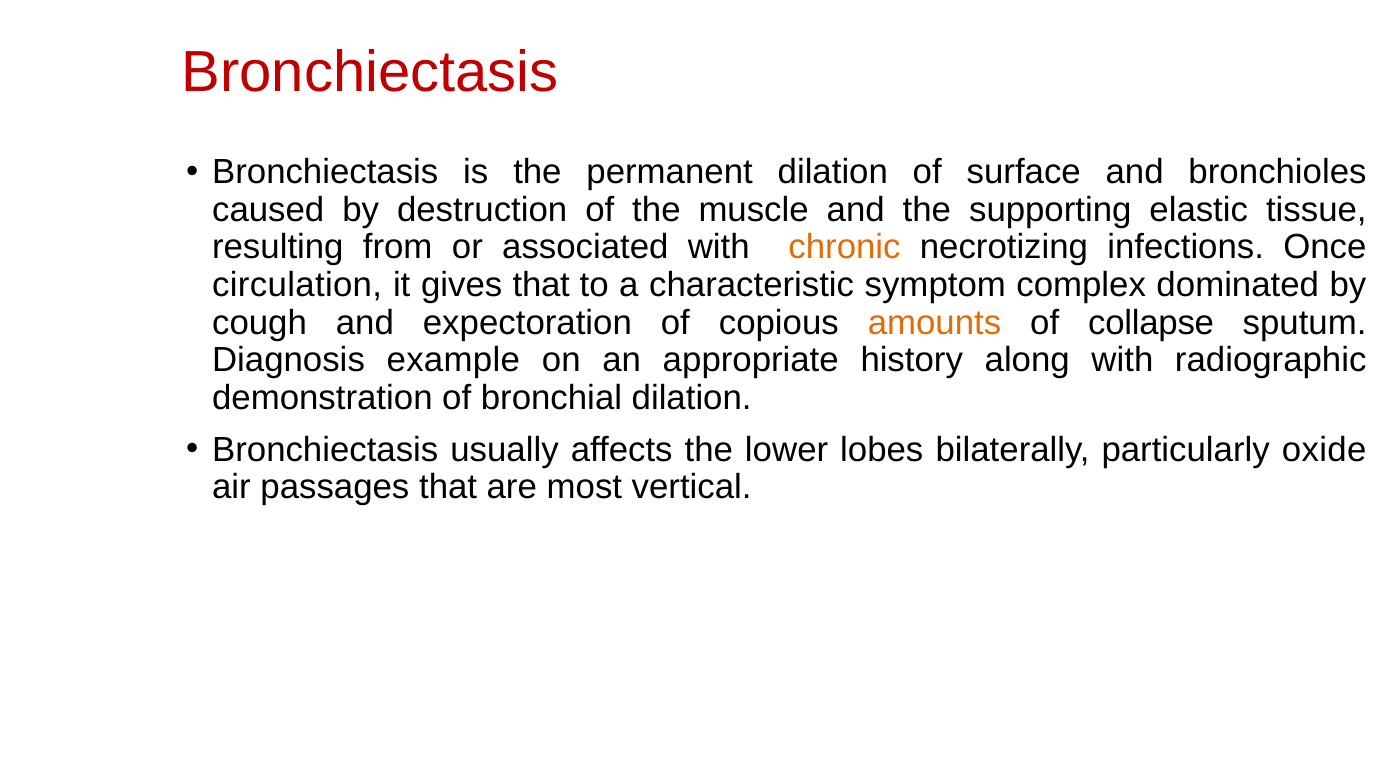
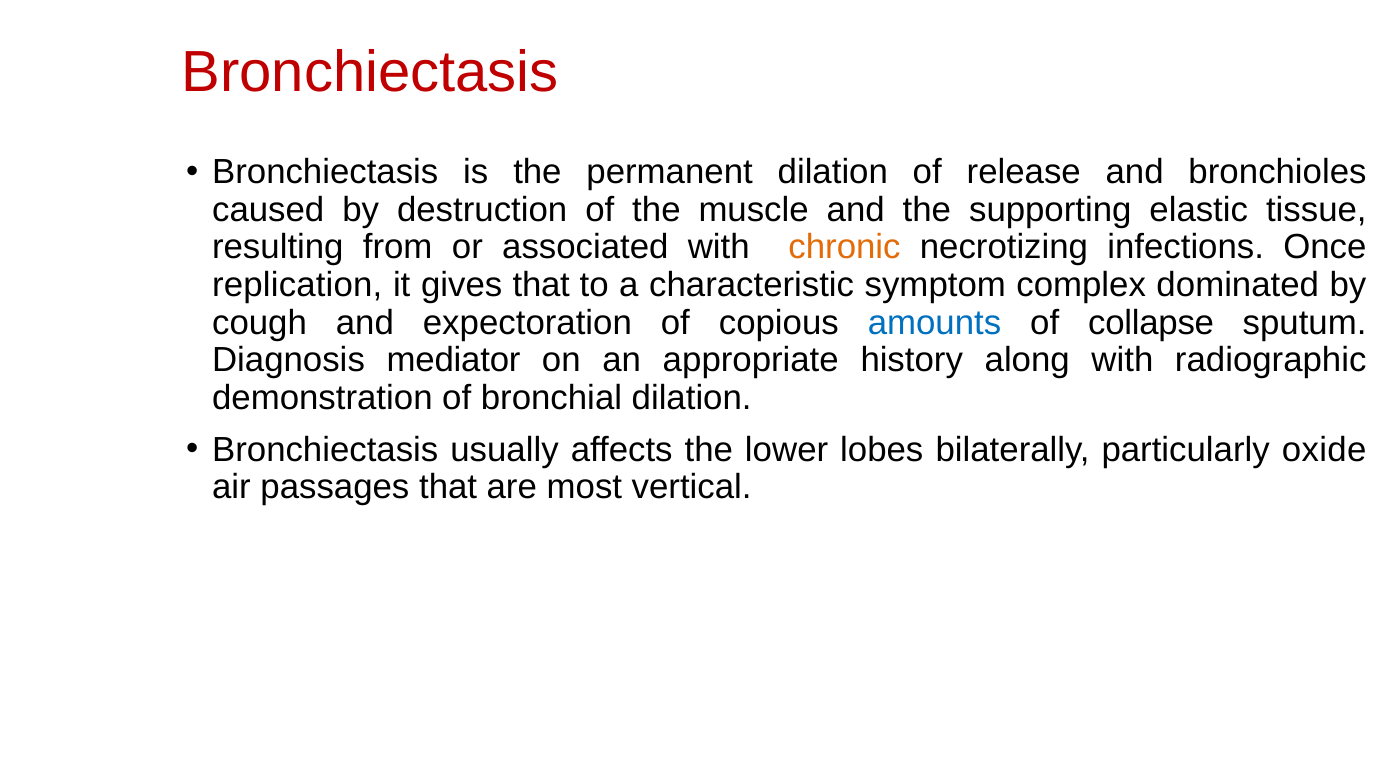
surface: surface -> release (1024, 172)
circulation: circulation -> replication (297, 285)
amounts colour: orange -> blue (935, 323)
example: example -> mediator (454, 360)
